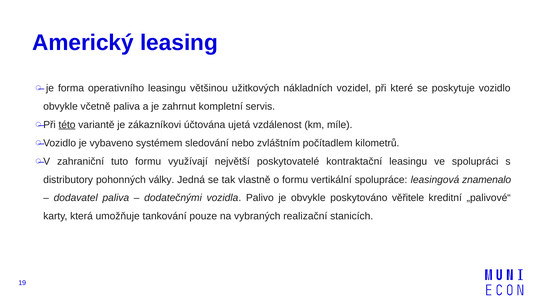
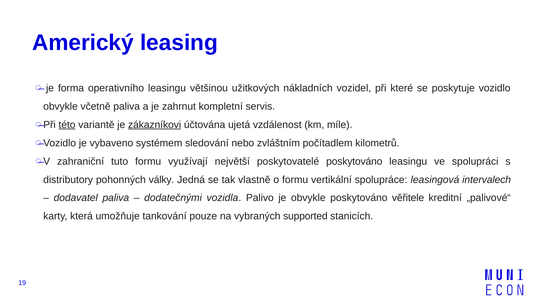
zákazníkovi underline: none -> present (155, 125)
poskytovatelé kontraktační: kontraktační -> poskytováno (354, 162)
znamenalo: znamenalo -> intervalech (487, 180)
realizační: realizační -> supported (305, 217)
